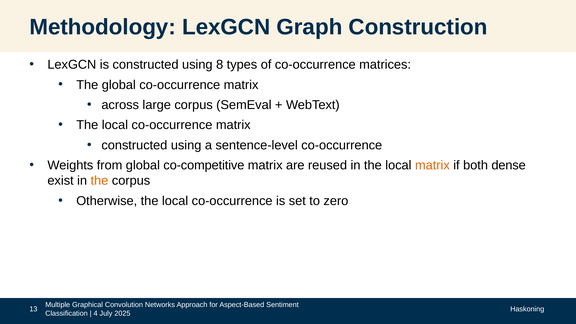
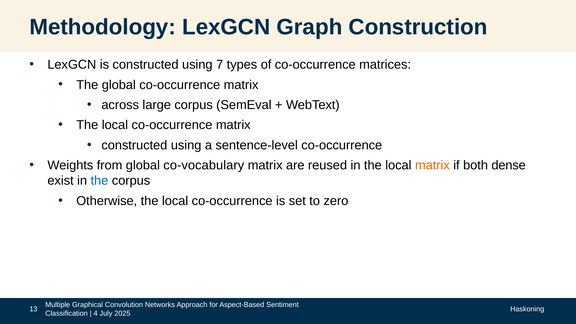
8: 8 -> 7 (220, 65)
co-competitive: co-competitive -> co-vocabulary (204, 165)
the colour: orange -> blue (99, 181)
